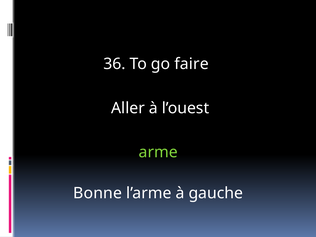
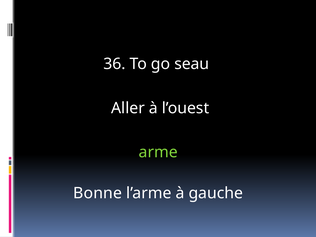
faire: faire -> seau (192, 64)
